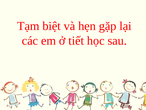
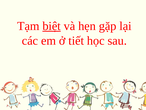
biệt underline: none -> present (52, 26)
